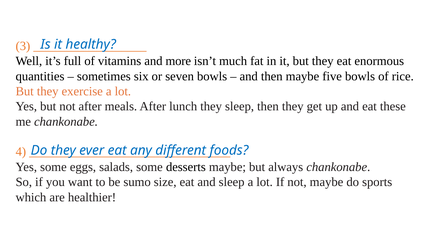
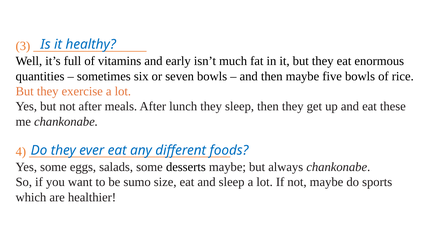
more: more -> early (178, 61)
